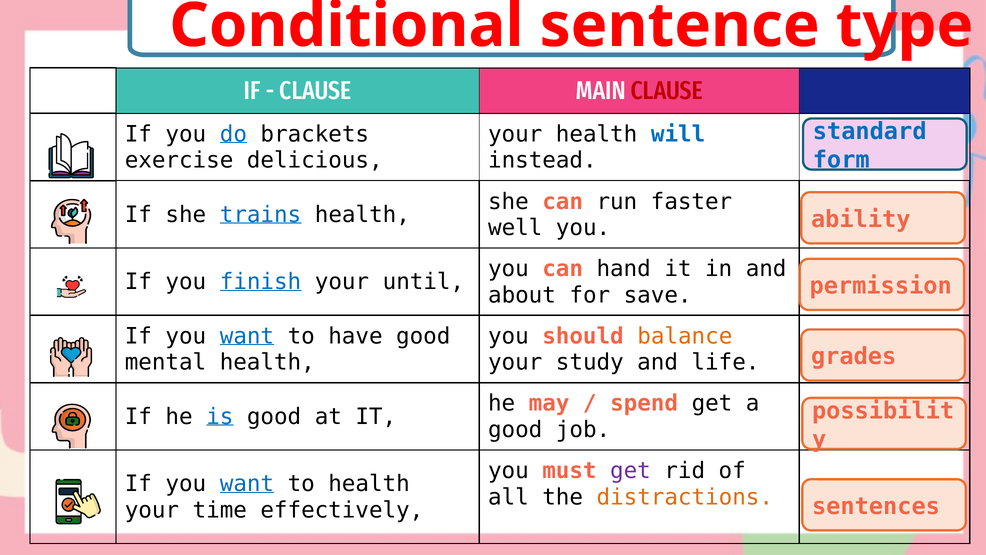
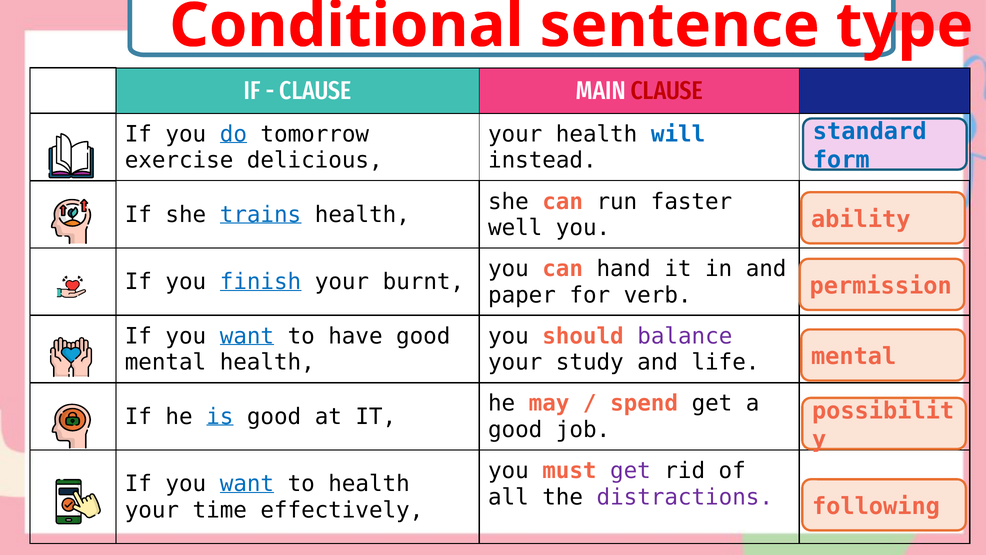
brackets: brackets -> tomorrow (315, 134)
until: until -> burnt (423, 282)
about: about -> paper (522, 295)
save: save -> verb (658, 295)
balance colour: orange -> purple (685, 336)
grades: grades -> mental (854, 356)
distractions colour: orange -> purple (685, 497)
sentences: sentences -> following (876, 506)
